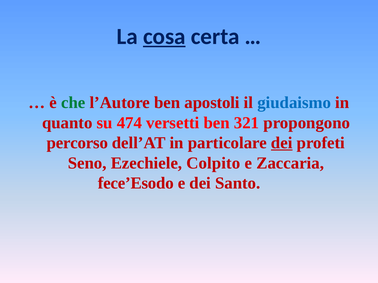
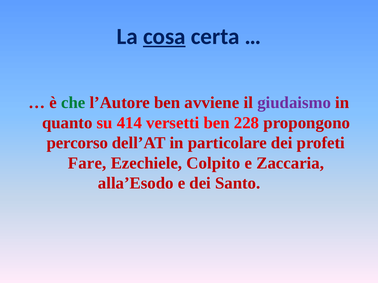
apostoli: apostoli -> avviene (212, 103)
giudaismo colour: blue -> purple (294, 103)
474: 474 -> 414 (129, 123)
321: 321 -> 228 (247, 123)
dei underline: present -> none (282, 143)
Seno: Seno -> Fare (87, 163)
fece’Esodo: fece’Esodo -> alla’Esodo (136, 183)
